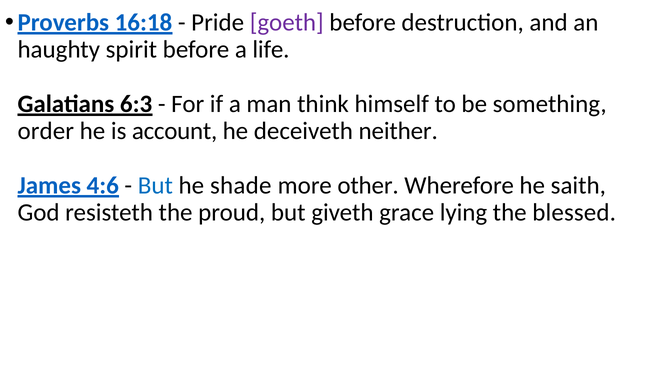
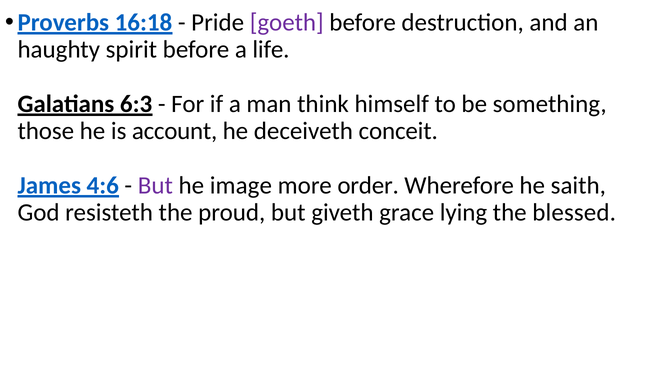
order: order -> those (46, 131)
neither: neither -> conceit (398, 131)
But colour: blue -> purple (155, 186)
shade: shade -> image (241, 186)
other: other -> order (368, 186)
